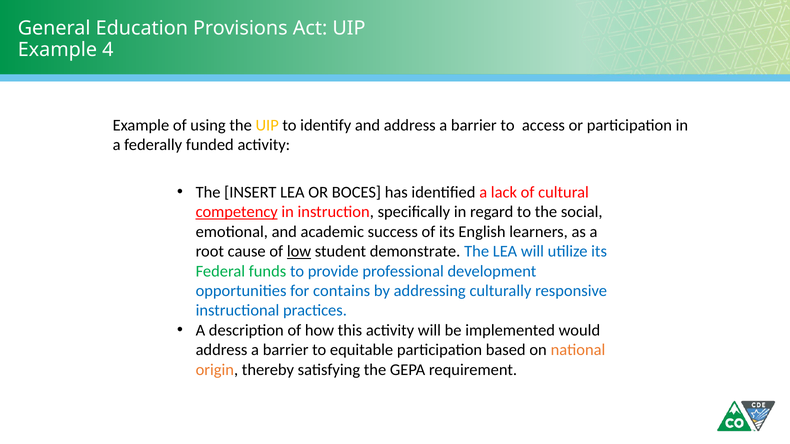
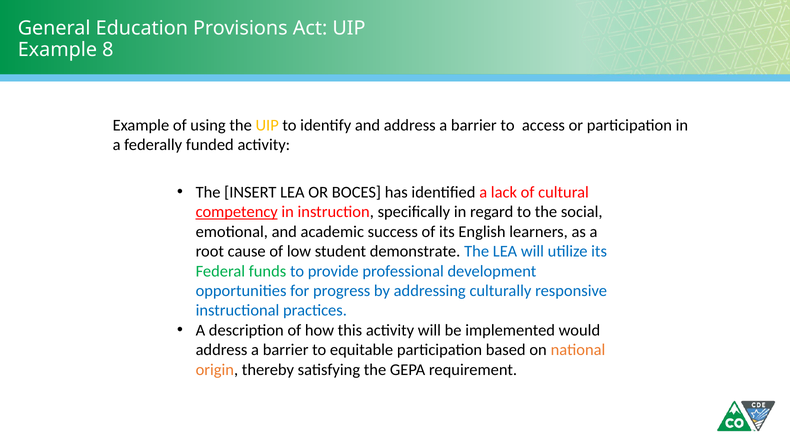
4: 4 -> 8 (108, 50)
low underline: present -> none (299, 252)
contains: contains -> progress (342, 291)
